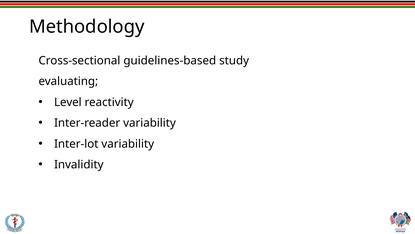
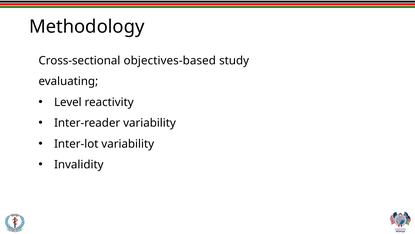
guidelines-based: guidelines-based -> objectives-based (170, 61)
